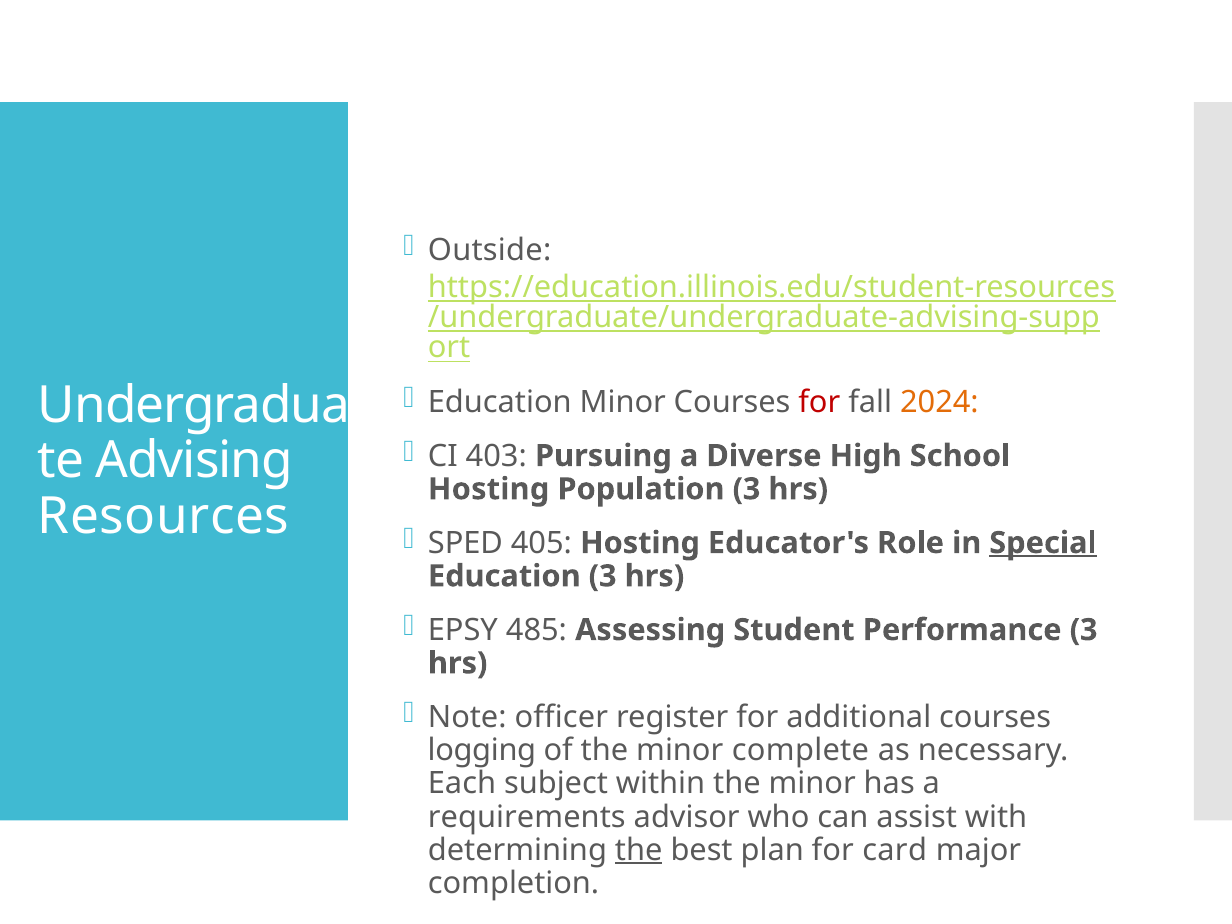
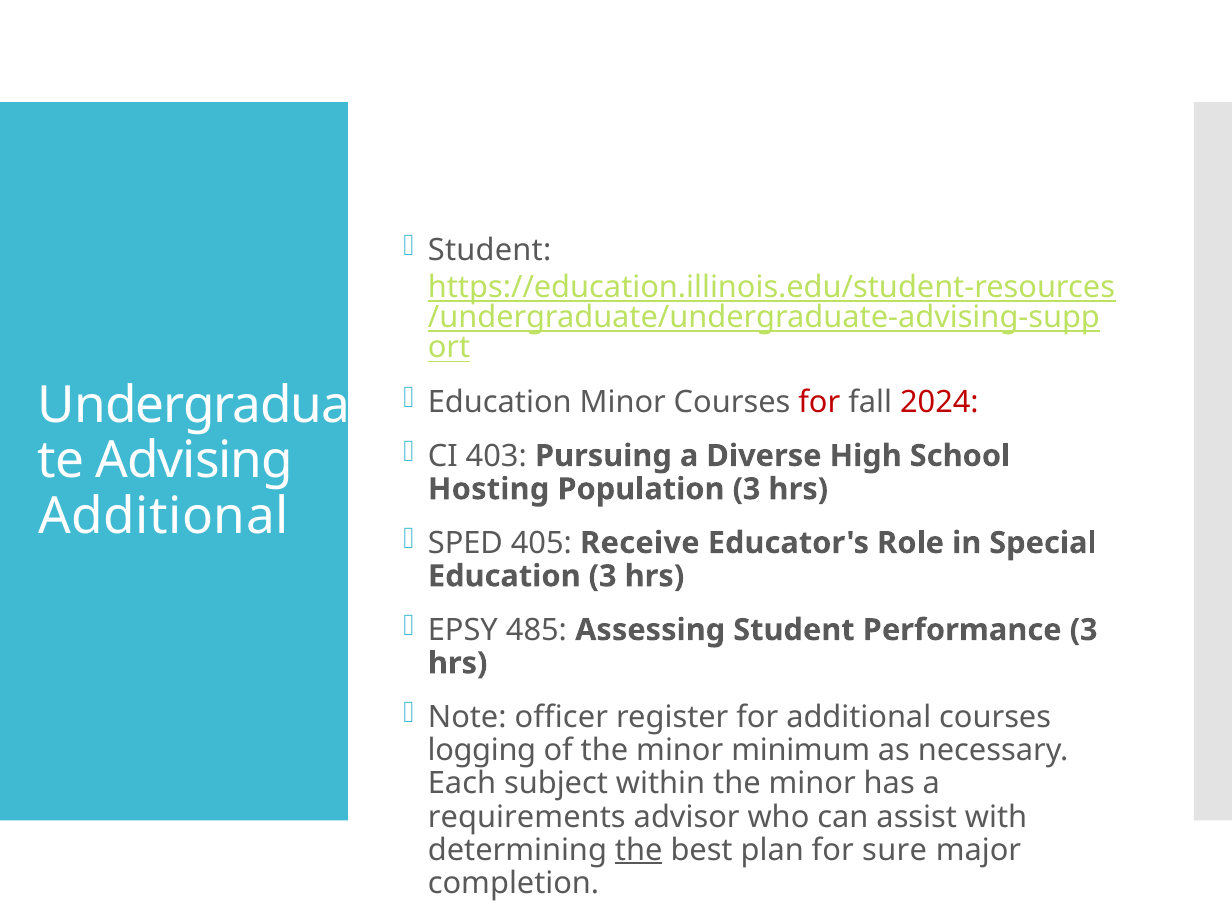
Outside: Outside -> Student (490, 250)
2024 colour: orange -> red (939, 402)
Resources: Resources -> Additional (164, 516)
405 Hosting: Hosting -> Receive (640, 543)
Special underline: present -> none (1043, 543)
complete: complete -> minimum (801, 750)
card: card -> sure (895, 850)
